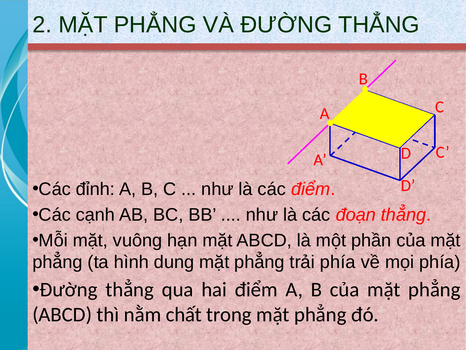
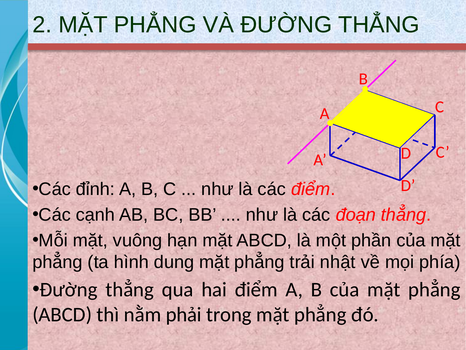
trải phía: phía -> nhật (338, 262)
chất: chất -> phải (184, 314)
